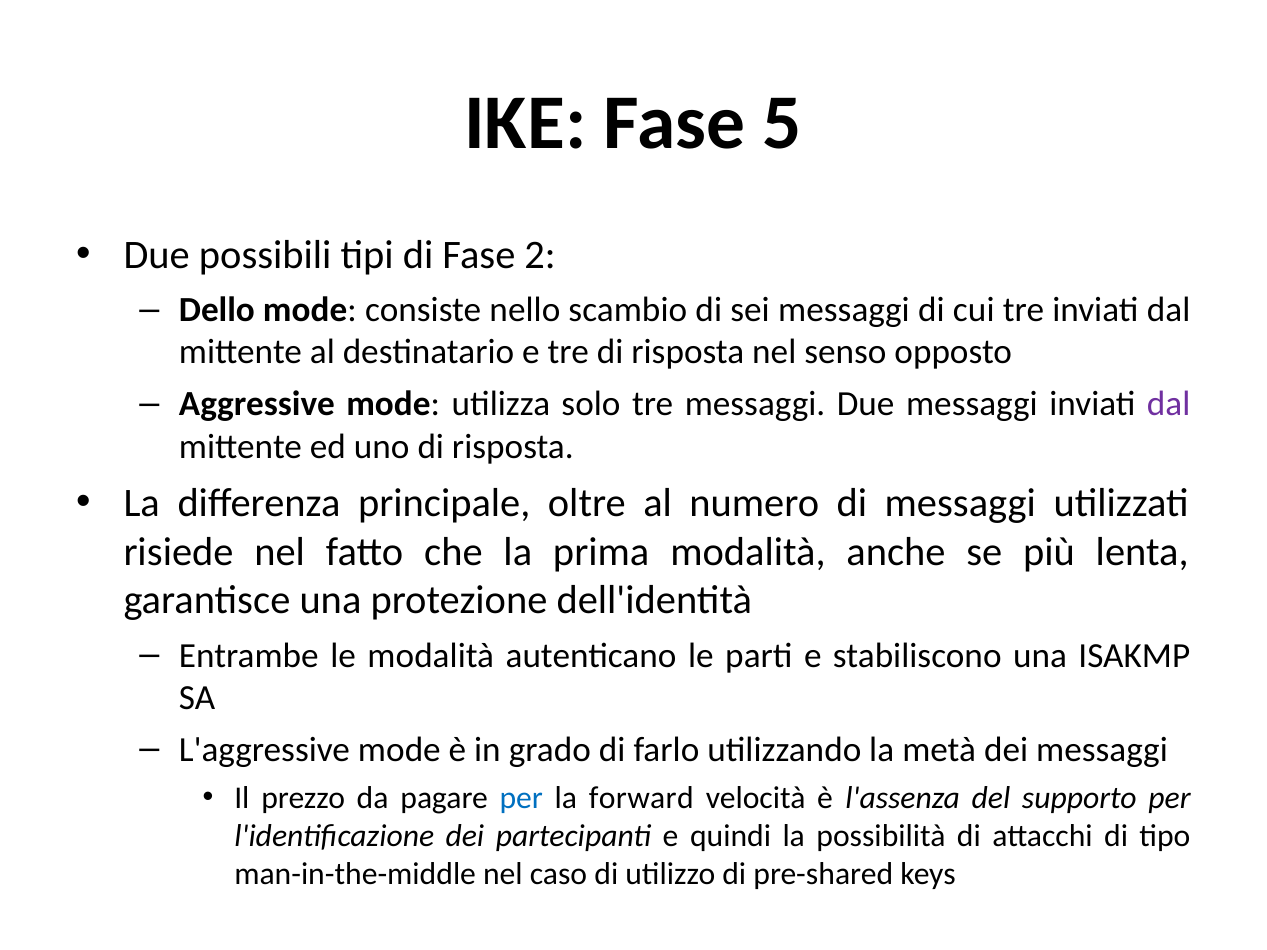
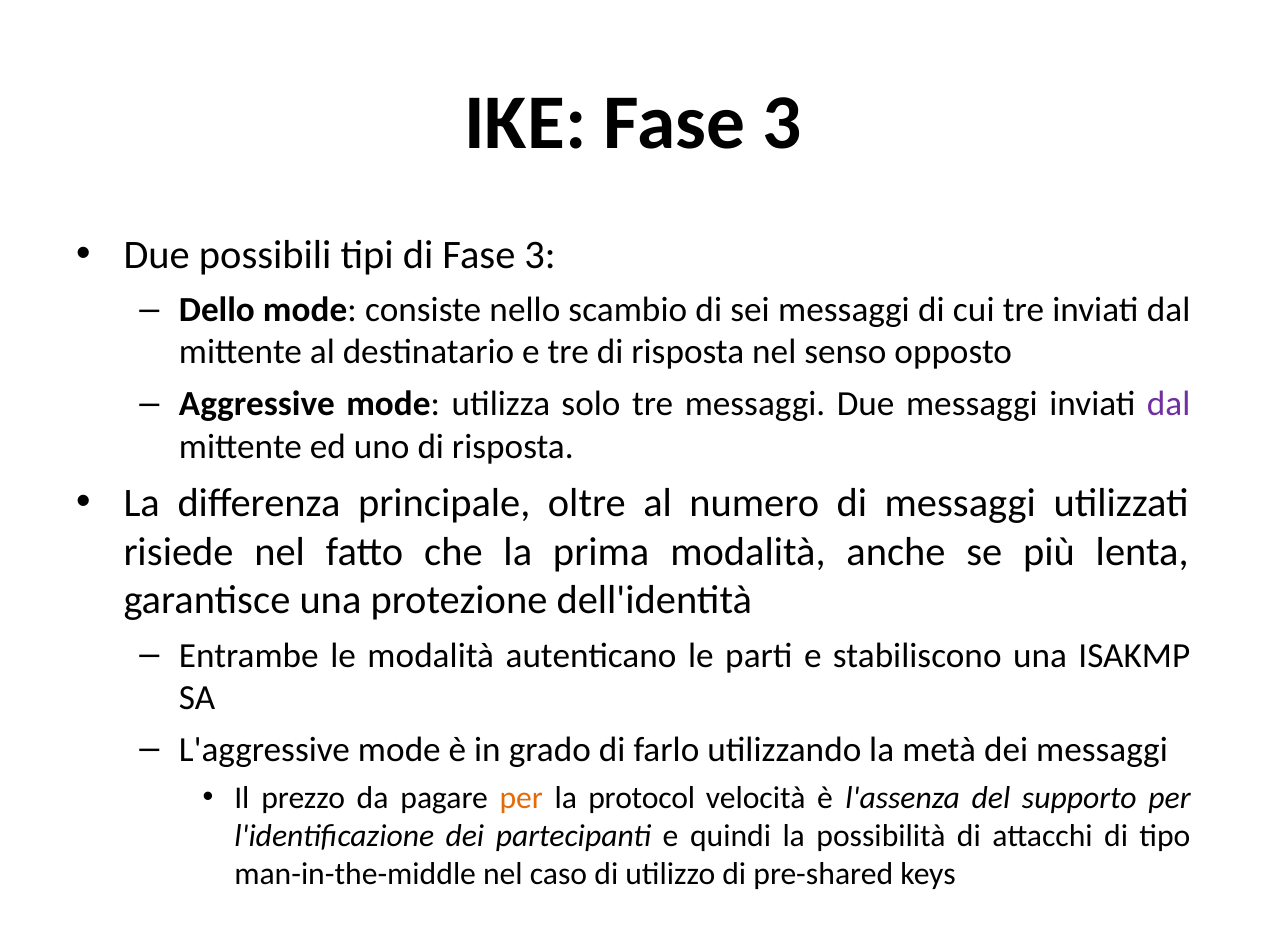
IKE Fase 5: 5 -> 3 (782, 123)
di Fase 2: 2 -> 3 (540, 255)
per colour: blue -> orange (521, 798)
forward: forward -> protocol (642, 798)
